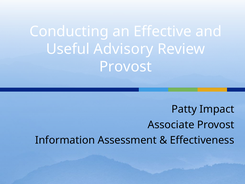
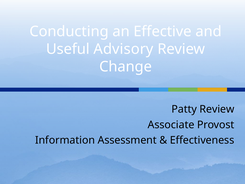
Provost: Provost -> Change (126, 67)
Patty Impact: Impact -> Review (217, 109)
